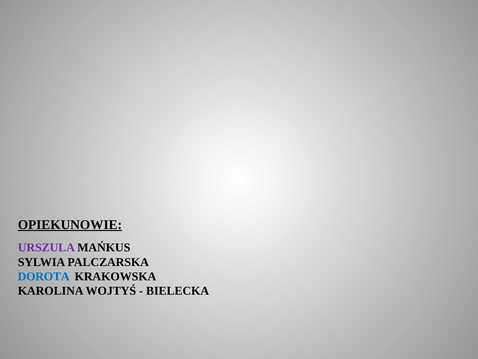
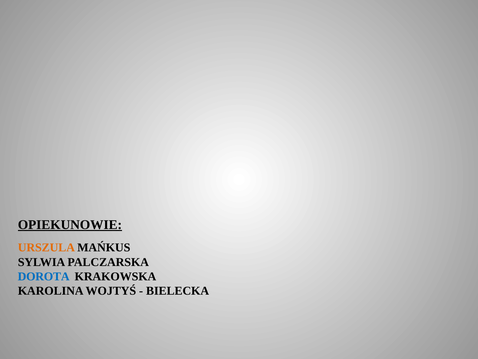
URSZULA colour: purple -> orange (46, 247)
